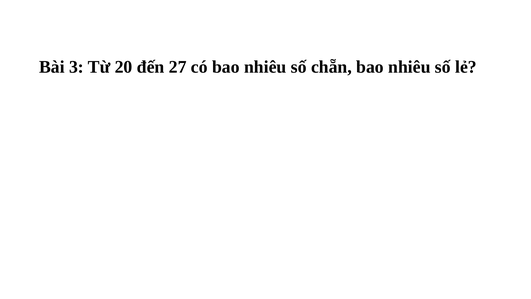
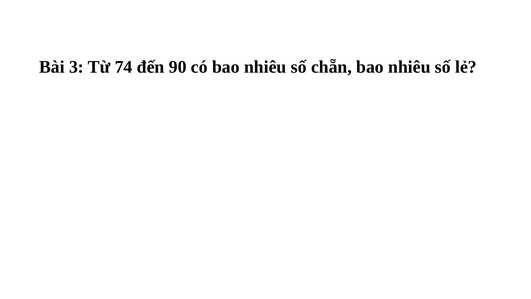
20: 20 -> 74 (124, 67)
27: 27 -> 90 (178, 67)
